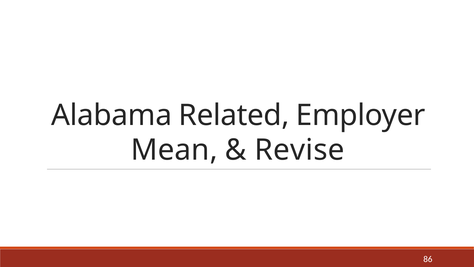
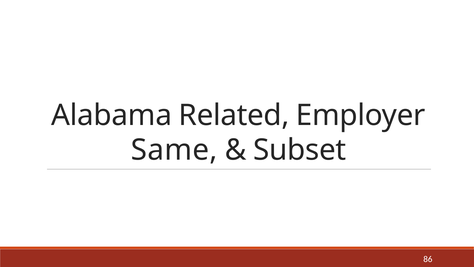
Mean: Mean -> Same (174, 150)
Revise: Revise -> Subset (300, 150)
